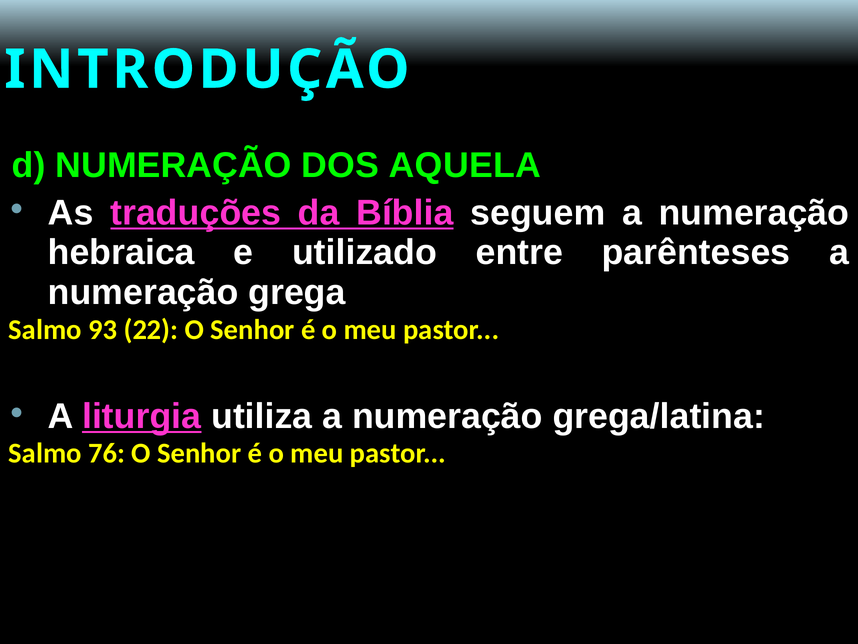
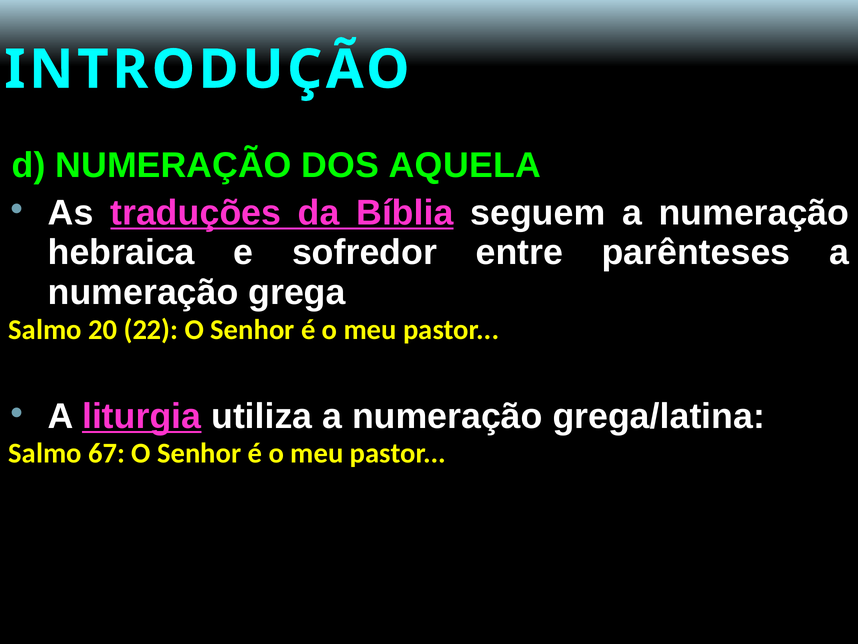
utilizado: utilizado -> sofredor (365, 252)
93: 93 -> 20 (103, 329)
76: 76 -> 67 (106, 453)
